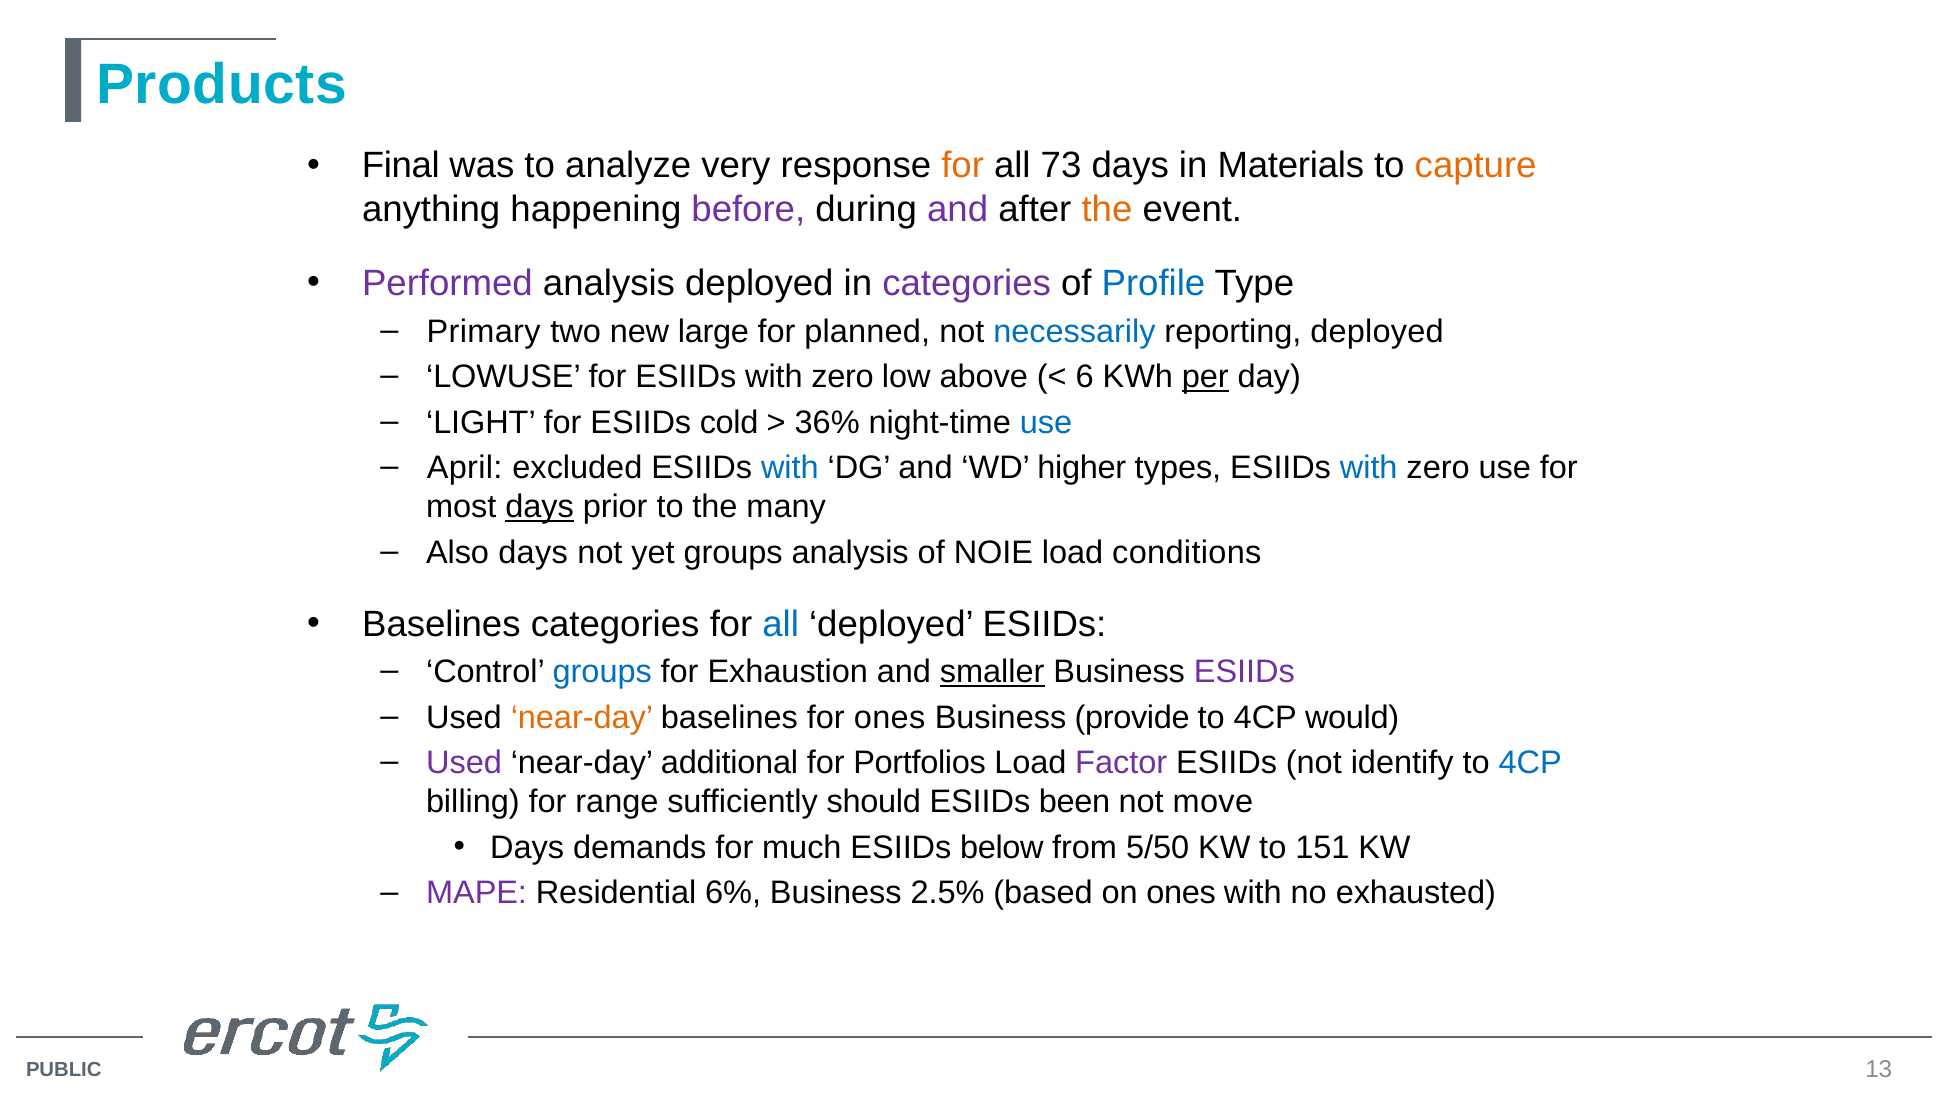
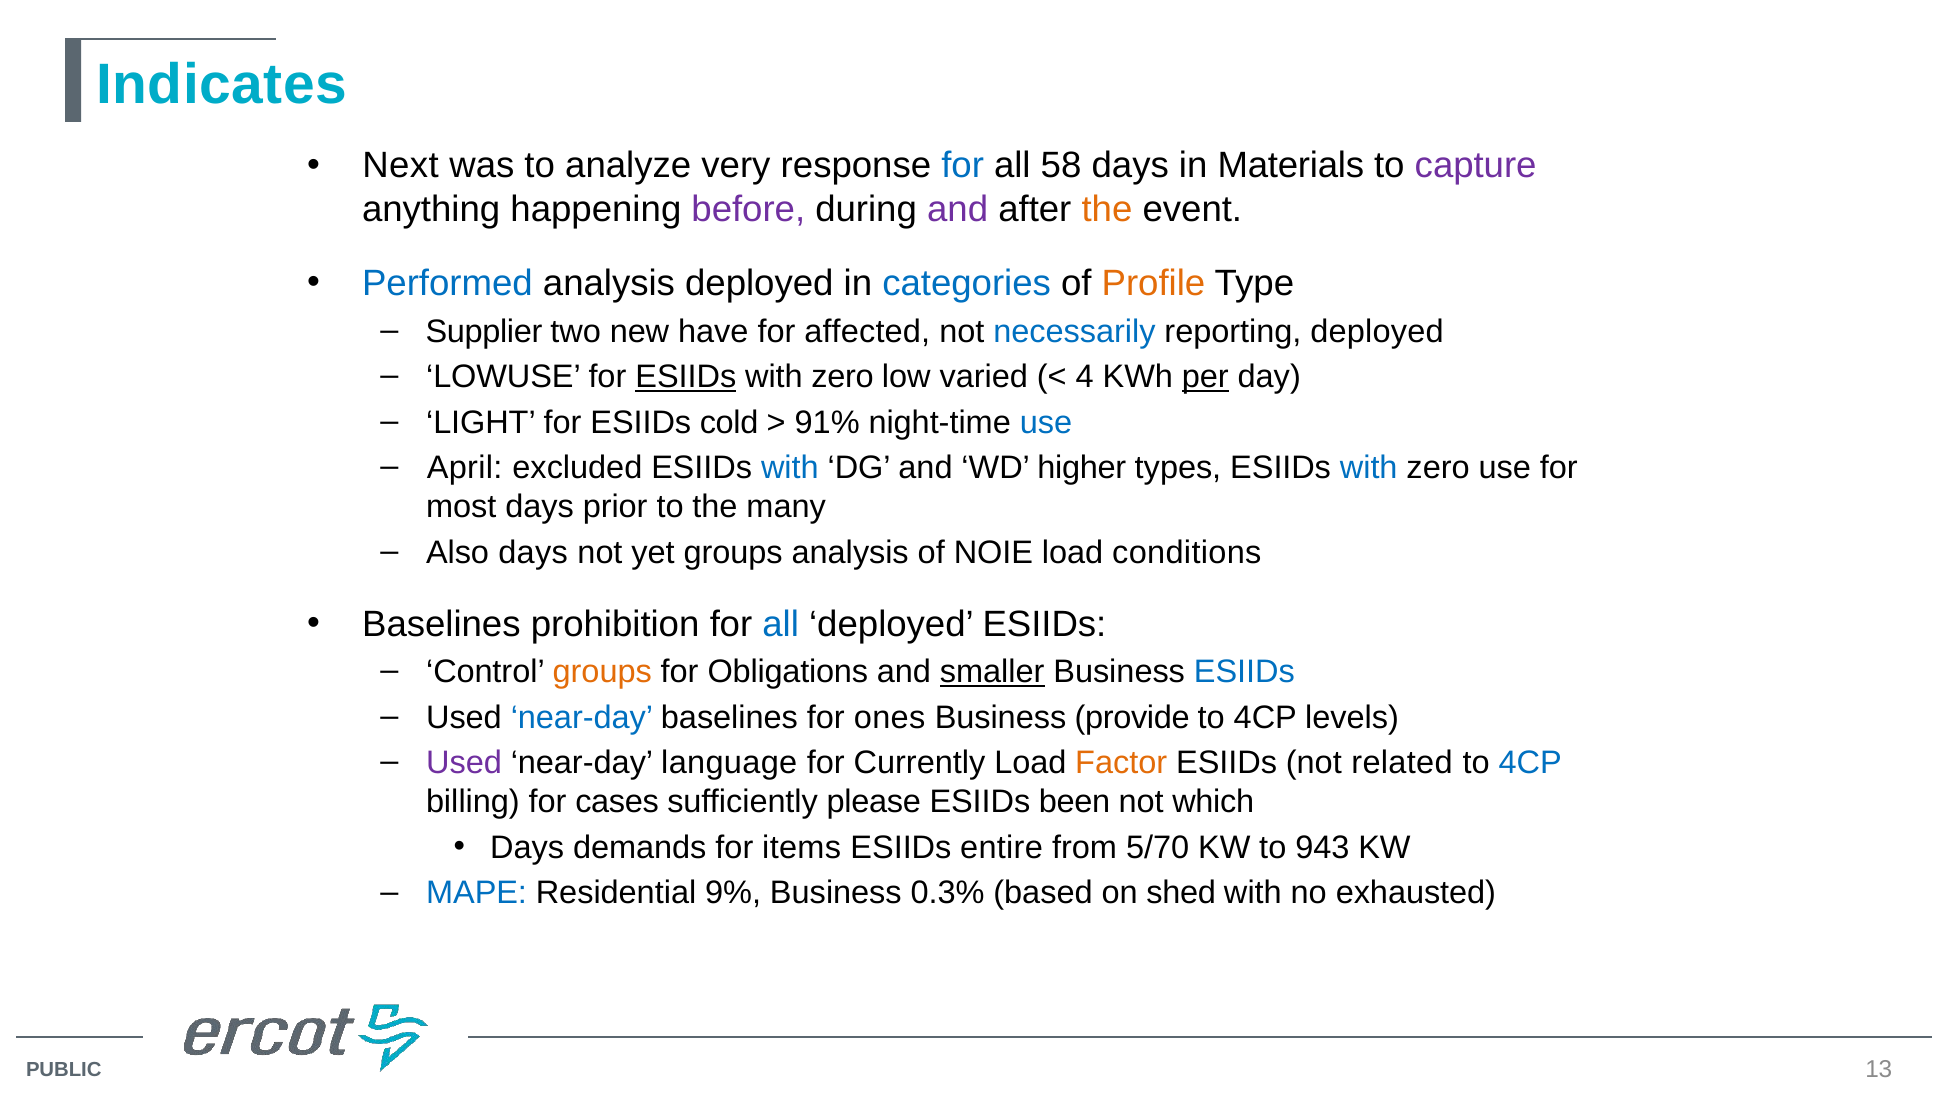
Products: Products -> Indicates (222, 84)
Final: Final -> Next (401, 166)
for colour: orange -> blue (963, 166)
73: 73 -> 58 (1061, 166)
capture colour: orange -> purple (1476, 166)
Performed colour: purple -> blue (447, 284)
categories colour: purple -> blue (967, 284)
Profile colour: blue -> orange (1153, 284)
Primary: Primary -> Supplier (484, 331)
large: large -> have (713, 331)
planned: planned -> affected (867, 331)
ESIIDs underline: none -> present (686, 377)
above: above -> varied (984, 377)
6: 6 -> 4 (1085, 377)
36%: 36% -> 91% (827, 423)
days underline: present -> none (540, 507)
Baselines categories: categories -> prohibition (615, 624)
groups colour: blue -> orange (602, 672)
Exhaustion: Exhaustion -> Obligations (788, 672)
ESIIDs colour: purple -> blue (1244, 672)
near-day colour: orange -> blue (582, 718)
would: would -> levels (1352, 718)
additional: additional -> language (729, 763)
Portfolios: Portfolios -> Currently (920, 763)
Factor colour: purple -> orange (1121, 763)
identify: identify -> related (1402, 763)
range: range -> cases (617, 802)
should: should -> please (874, 802)
move: move -> which (1213, 802)
much: much -> items (802, 848)
below: below -> entire (1002, 848)
5/50: 5/50 -> 5/70 (1158, 848)
151: 151 -> 943 (1322, 848)
MAPE colour: purple -> blue (477, 893)
6%: 6% -> 9% (733, 893)
2.5%: 2.5% -> 0.3% (948, 893)
on ones: ones -> shed (1181, 893)
